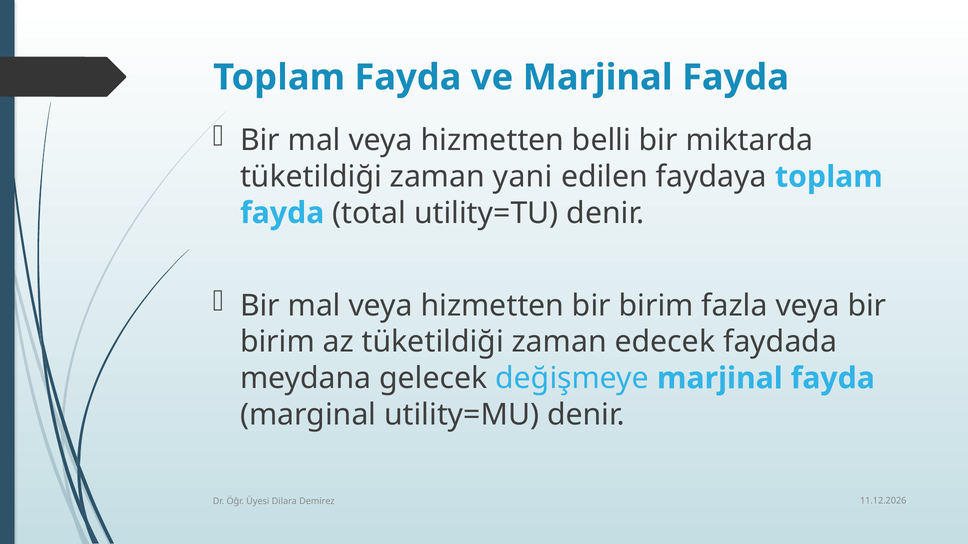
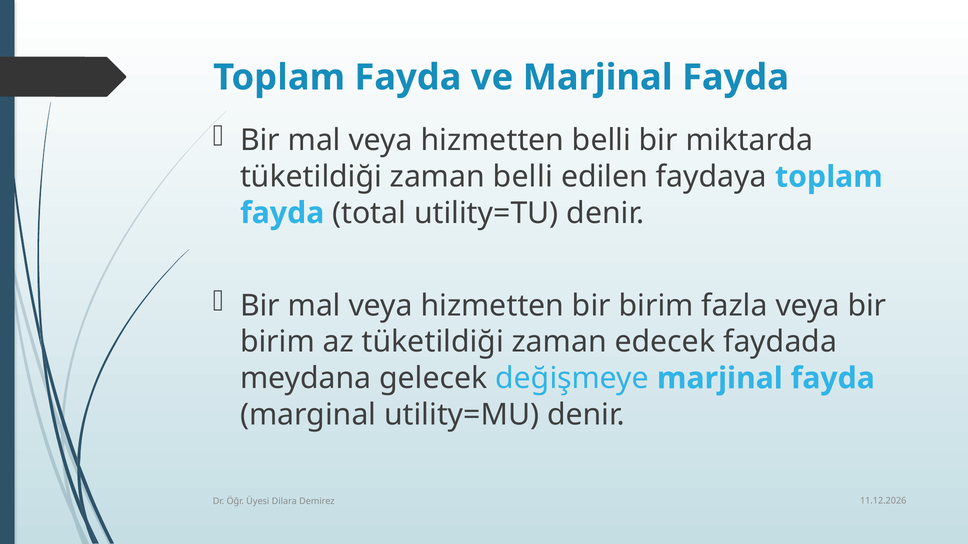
zaman yani: yani -> belli (523, 177)
